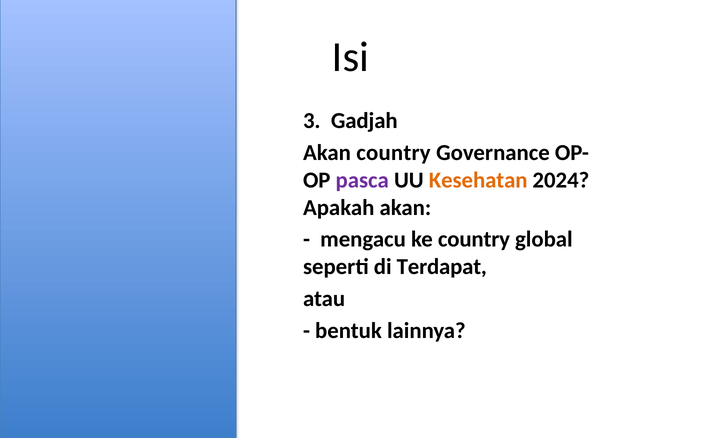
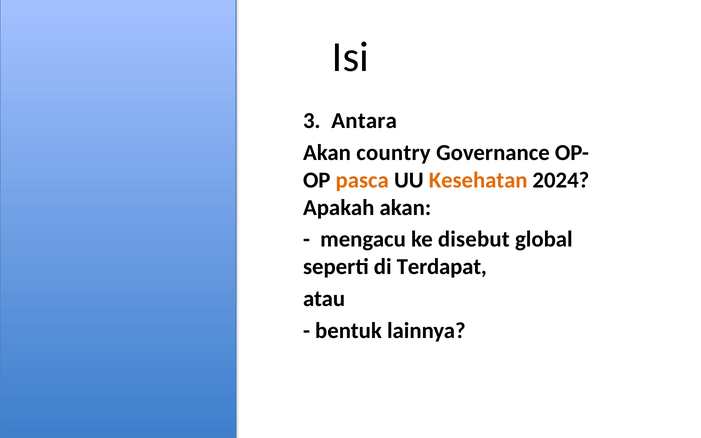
Gadjah: Gadjah -> Antara (364, 121)
pasca colour: purple -> orange (362, 180)
ke country: country -> disebut (474, 240)
